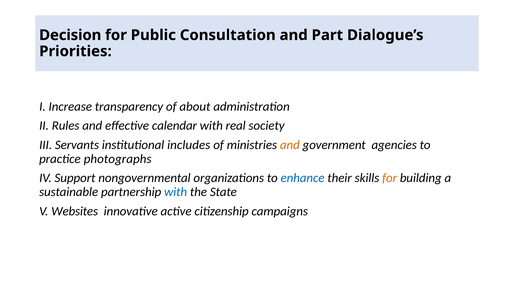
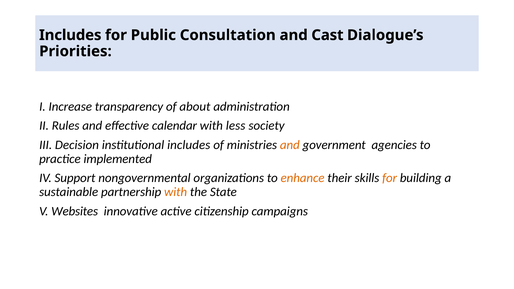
Decision: Decision -> Includes (70, 35)
Part: Part -> Cast (327, 35)
real: real -> less (236, 126)
Servants: Servants -> Decision (77, 145)
photographs: photographs -> implemented (118, 159)
enhance colour: blue -> orange (303, 178)
with colour: blue -> orange (176, 192)
